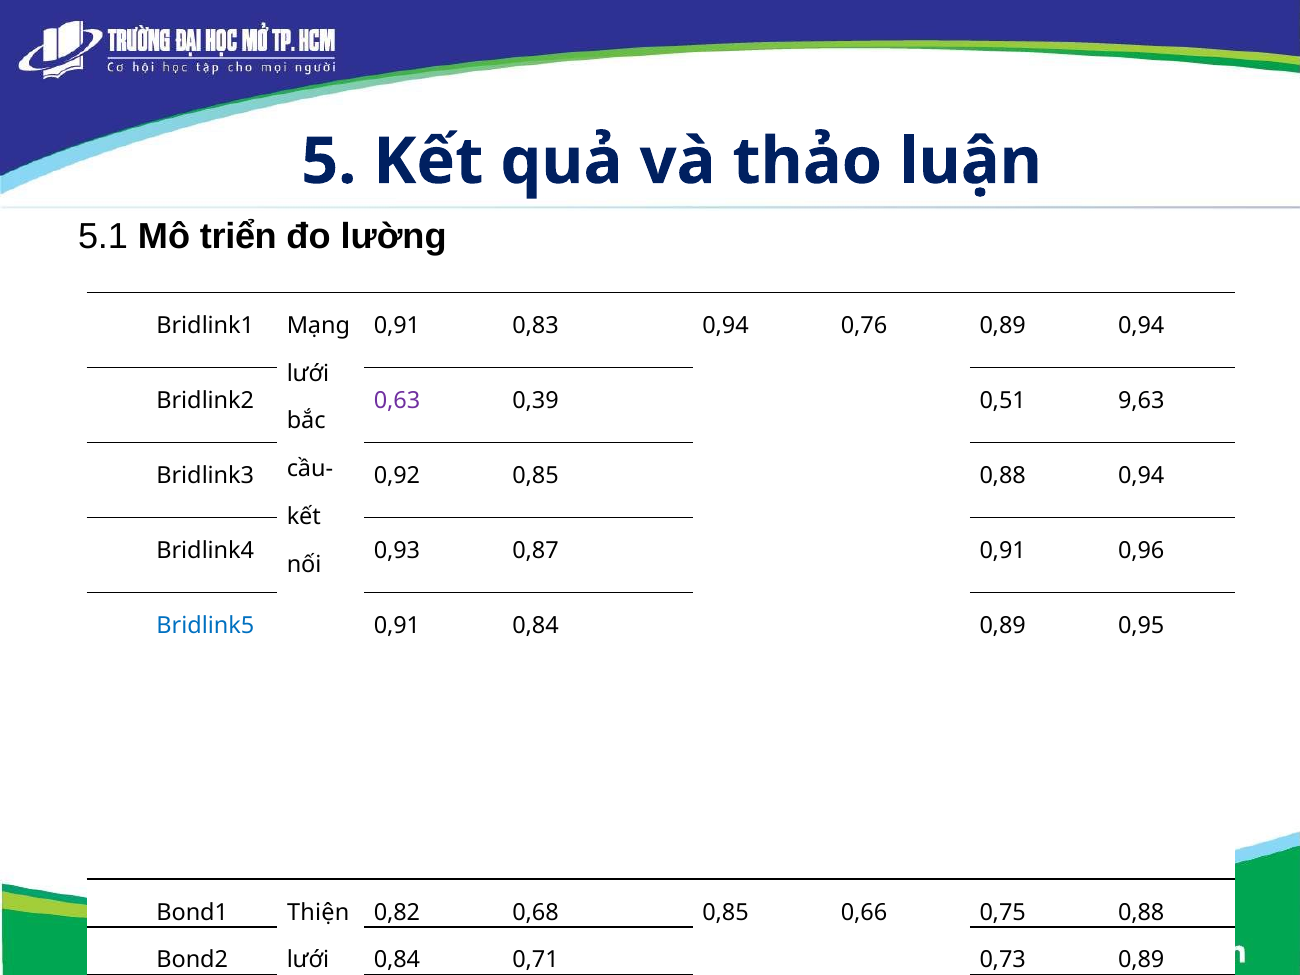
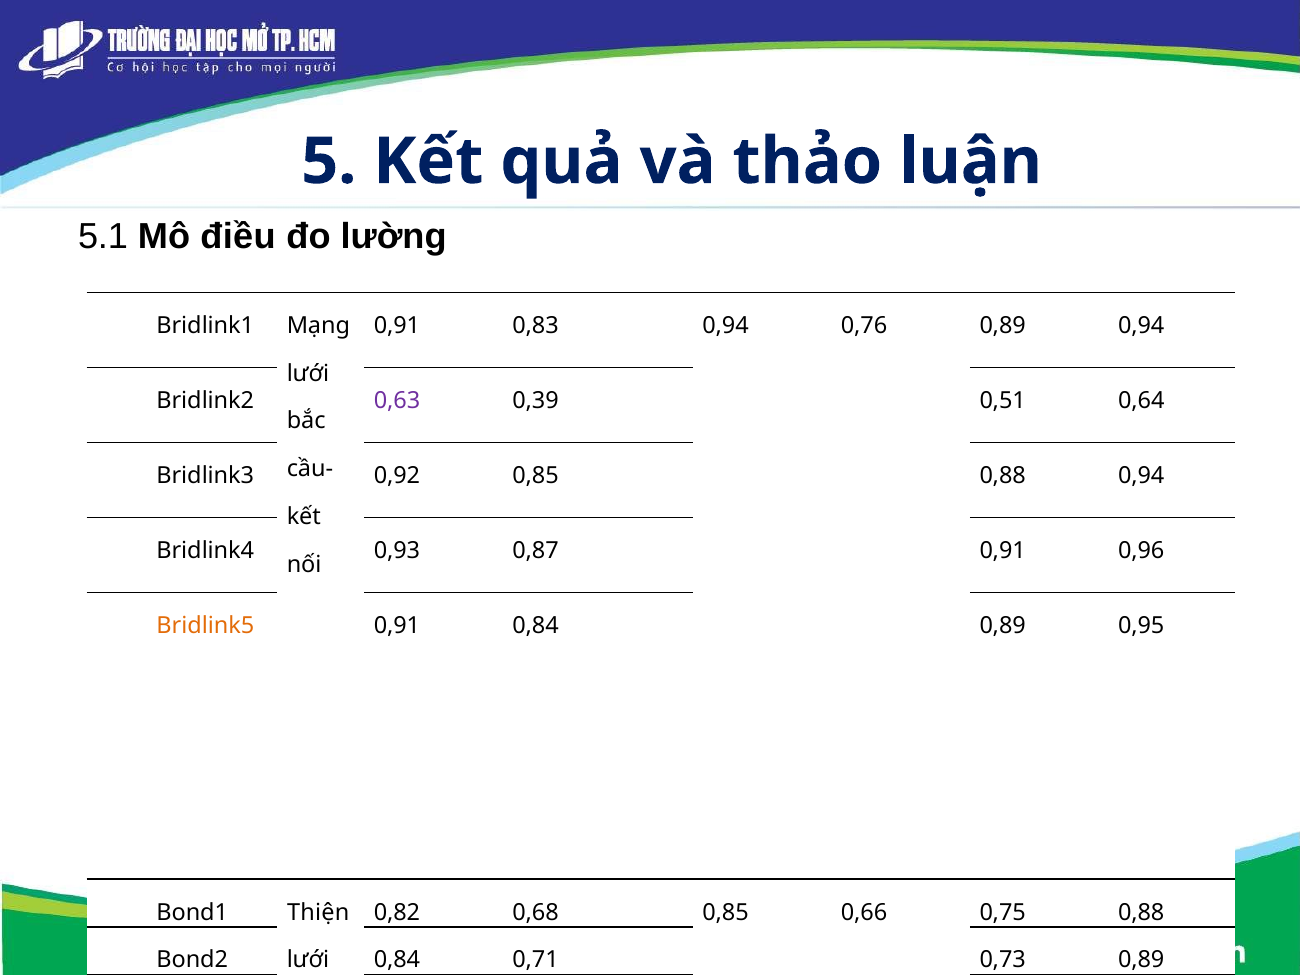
triển: triển -> điều (238, 237)
9,63: 9,63 -> 0,64 (1141, 401)
Bridlink5 colour: blue -> orange (205, 626)
